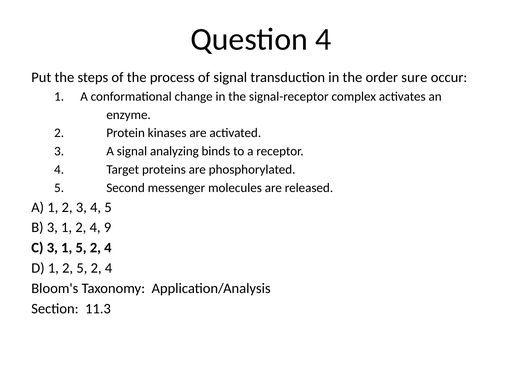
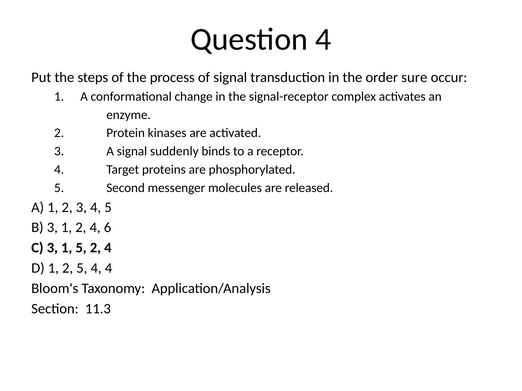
analyzing: analyzing -> suddenly (174, 151)
9: 9 -> 6 (108, 228)
2 5 2: 2 -> 4 (96, 268)
